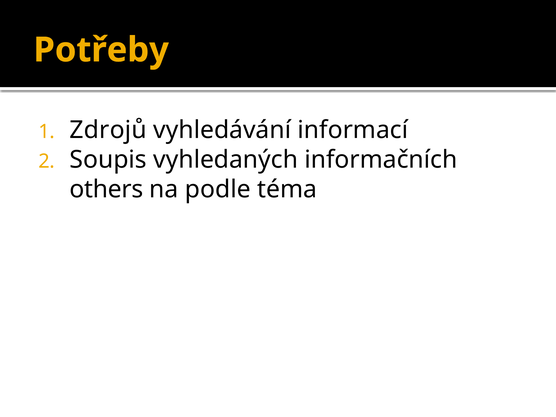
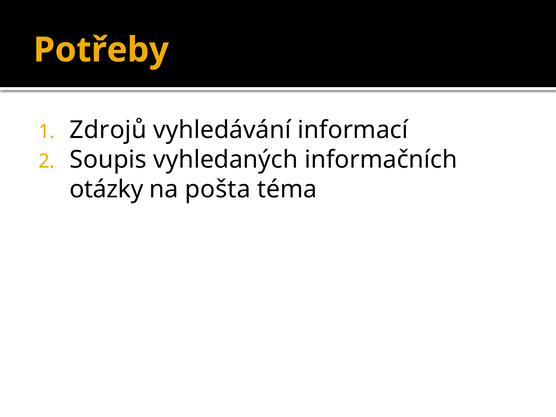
others: others -> otázky (106, 189)
podle: podle -> pošta (218, 189)
